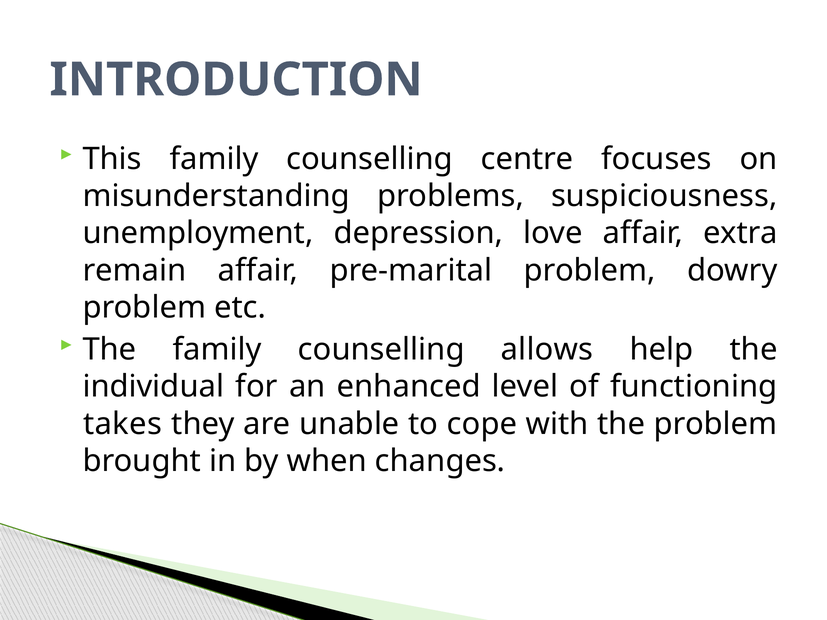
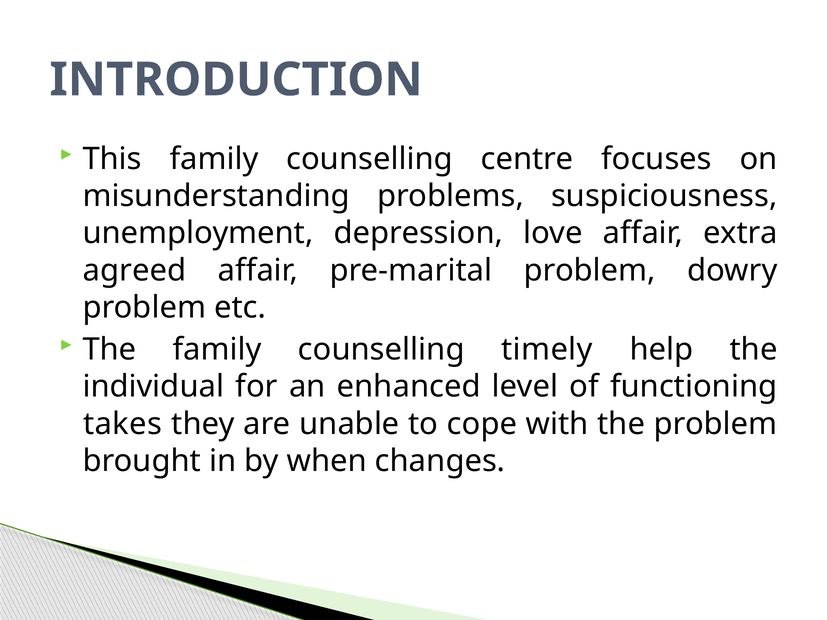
remain: remain -> agreed (134, 271)
allows: allows -> timely (547, 350)
